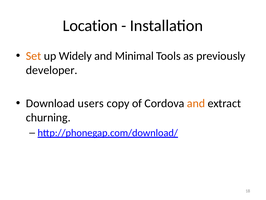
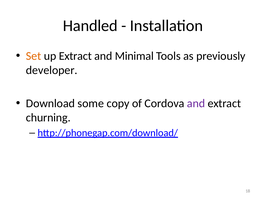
Location: Location -> Handled (90, 26)
up Widely: Widely -> Extract (75, 56)
users: users -> some (91, 103)
and colour: orange -> purple (196, 103)
